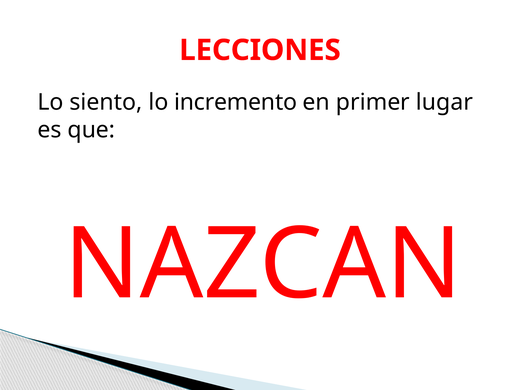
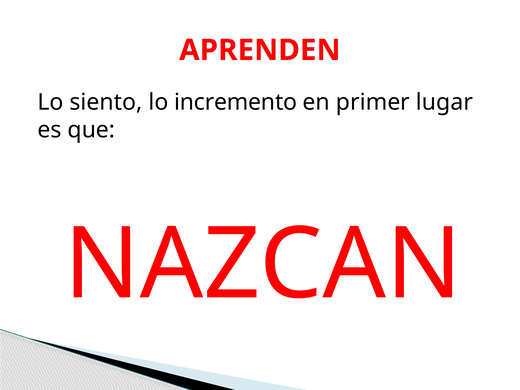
LECCIONES: LECCIONES -> APRENDEN (260, 50)
